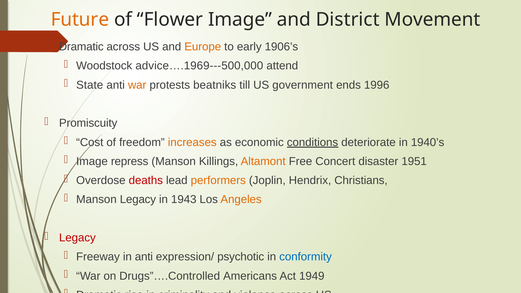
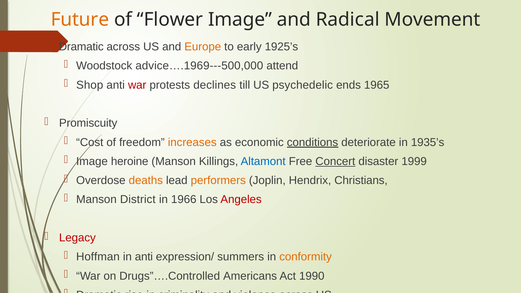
District: District -> Radical (348, 19)
1906’s: 1906’s -> 1925’s (281, 47)
State: State -> Shop (90, 85)
war colour: orange -> red (137, 85)
beatniks: beatniks -> declines (215, 85)
government: government -> psychedelic (303, 85)
1996: 1996 -> 1965 (377, 85)
1940’s: 1940’s -> 1935’s (428, 142)
repress: repress -> heroine (130, 161)
Altamont colour: orange -> blue (263, 161)
Concert underline: none -> present (335, 161)
1951: 1951 -> 1999 (414, 161)
deaths colour: red -> orange (146, 181)
Manson Legacy: Legacy -> District (138, 200)
1943: 1943 -> 1966 (184, 200)
Angeles colour: orange -> red (241, 200)
Freeway: Freeway -> Hoffman (98, 257)
psychotic: psychotic -> summers (241, 257)
conformity colour: blue -> orange (306, 257)
1949: 1949 -> 1990 (312, 276)
